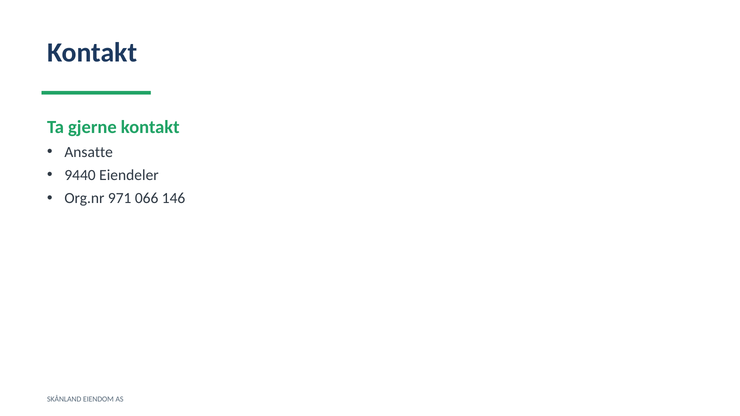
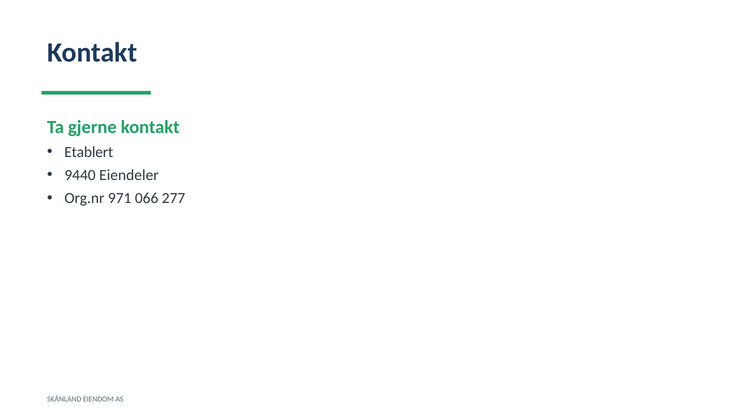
Ansatte: Ansatte -> Etablert (89, 152)
146: 146 -> 277 (174, 198)
